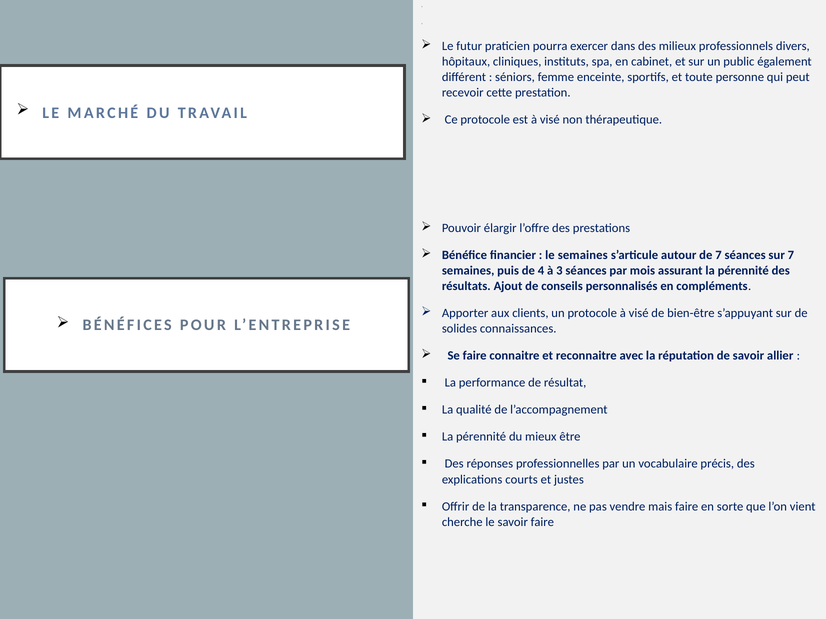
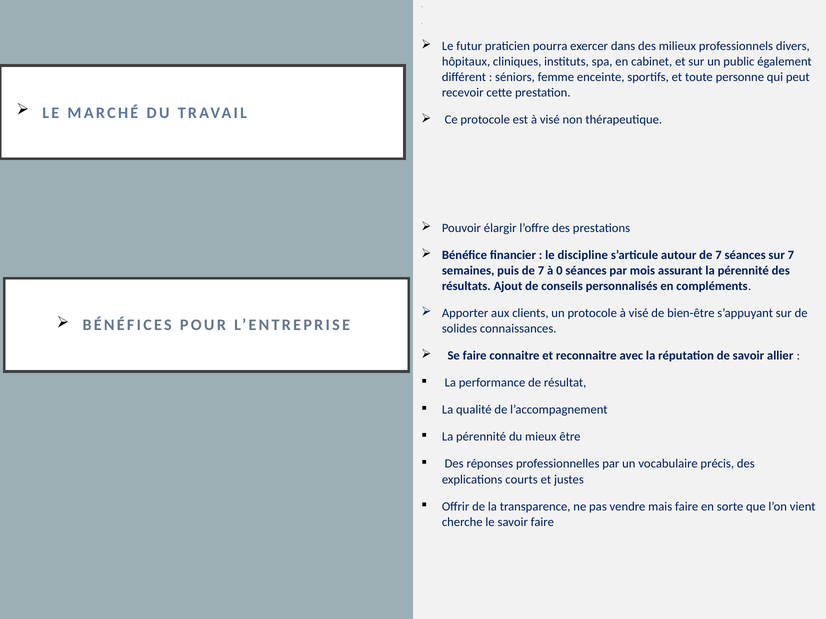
le semaines: semaines -> discipline (583, 255)
puis de 4: 4 -> 7 (541, 271)
3: 3 -> 0 (559, 271)
